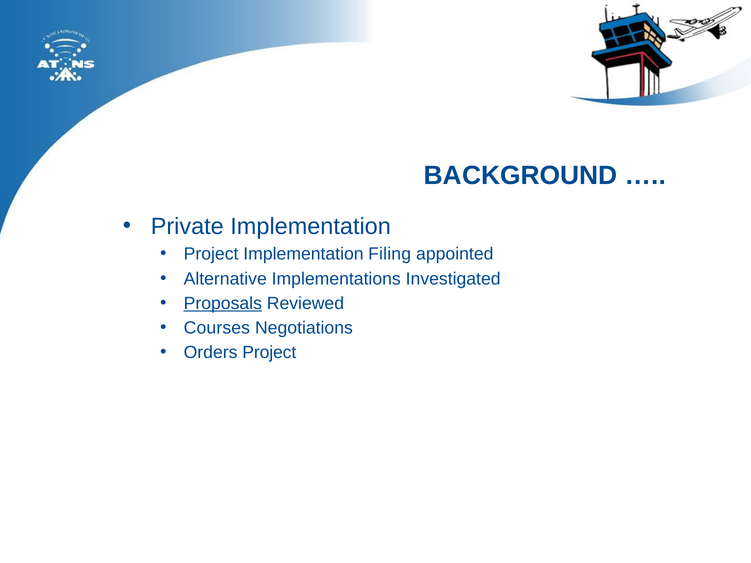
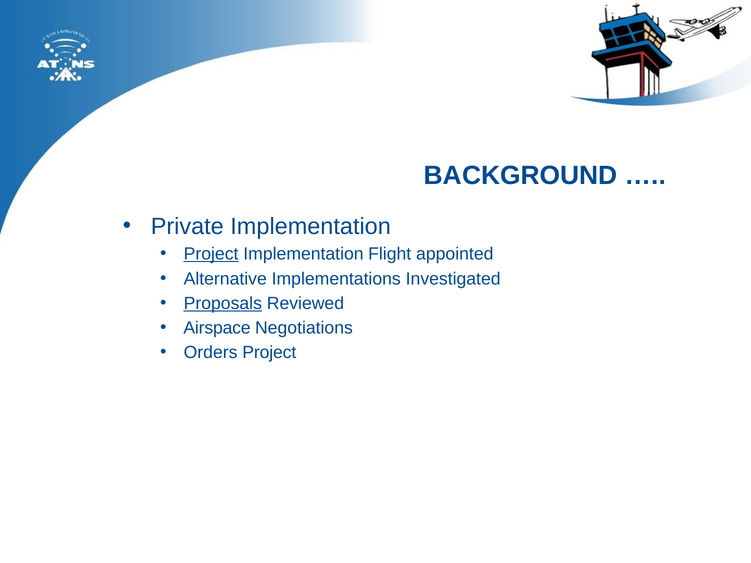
Project underline: none -> present (211, 254)
Filing: Filing -> Flight (390, 254)
Courses: Courses -> Airspace (217, 328)
